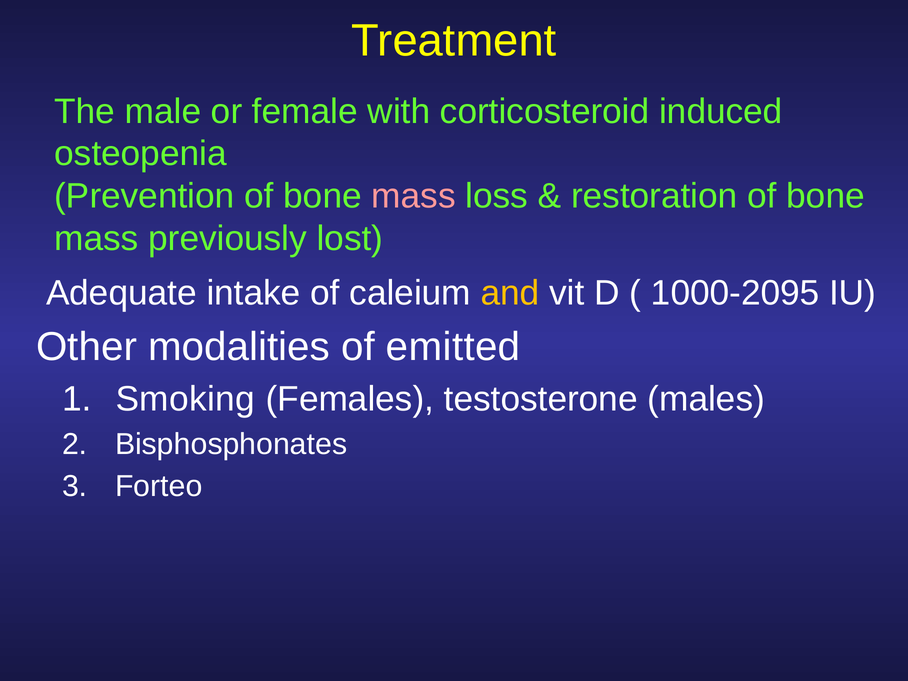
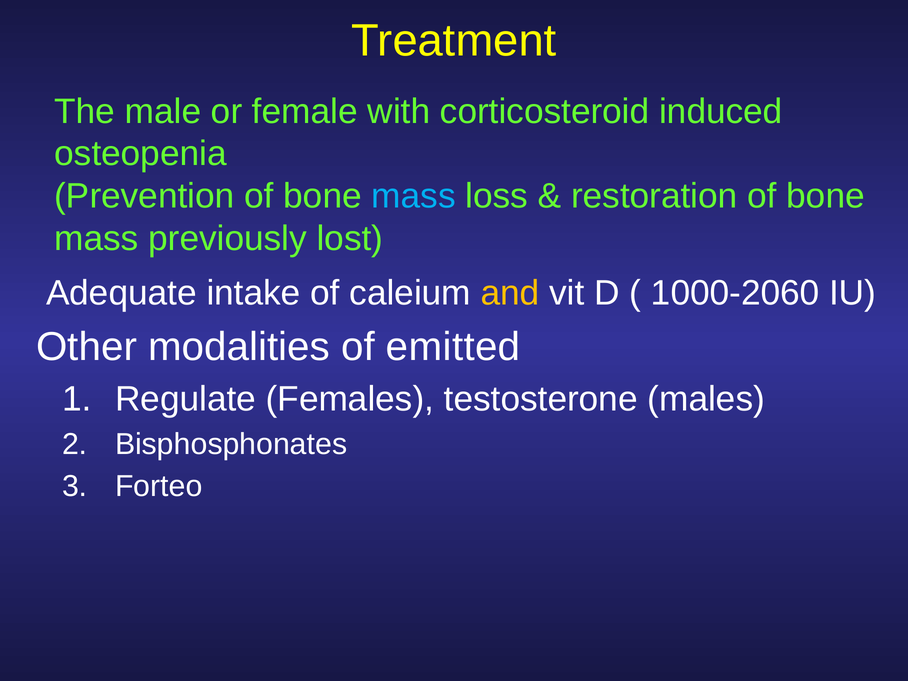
mass colour: pink -> light blue (414, 196)
1000-2095: 1000-2095 -> 1000-2060 (735, 293)
Smoking: Smoking -> Regulate (186, 399)
